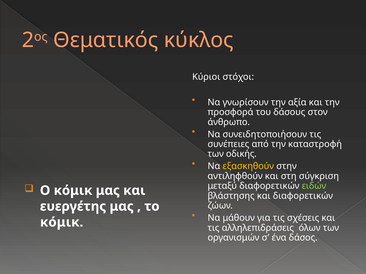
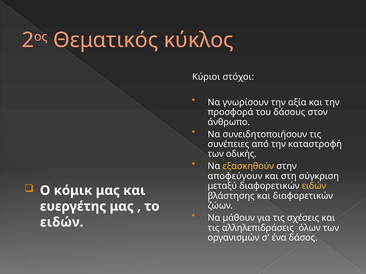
αντιληφθούν: αντιληφθούν -> αποφεύγουν (235, 176)
ειδών colour: light green -> yellow (314, 186)
κόμικ: κόμικ -> ειδών (62, 223)
